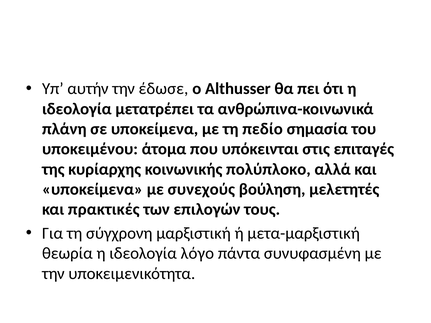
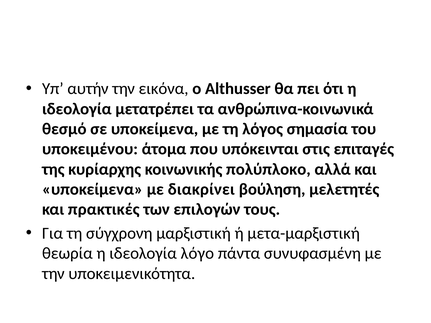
έδωσε: έδωσε -> εικόνα (164, 89)
πλάνη: πλάνη -> θεσμό (64, 129)
πεδίο: πεδίο -> λόγος (263, 129)
συνεχούς: συνεχούς -> διακρίνει (201, 189)
